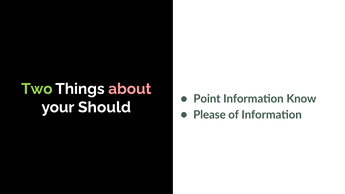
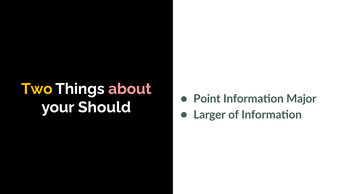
Two colour: light green -> yellow (37, 89)
Know: Know -> Major (301, 99)
Please: Please -> Larger (209, 115)
